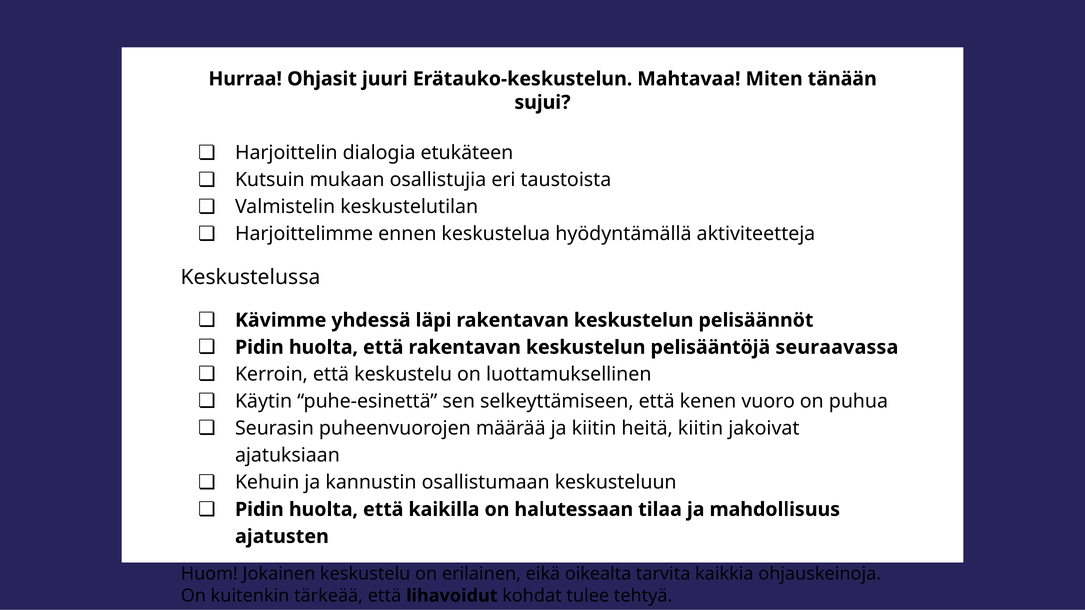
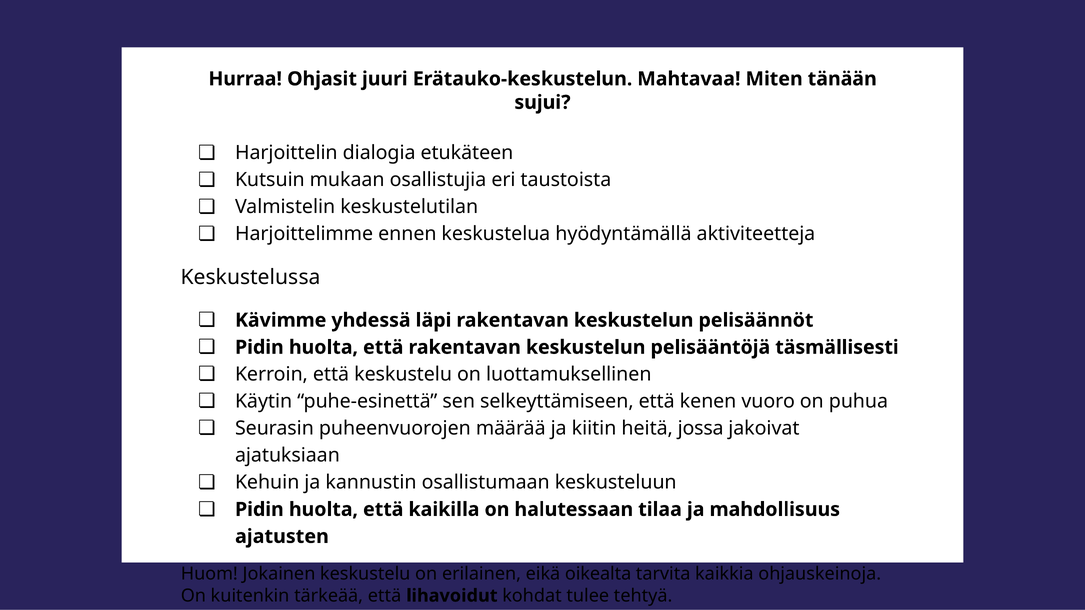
seuraavassa: seuraavassa -> täsmällisesti (837, 347)
heitä kiitin: kiitin -> jossa (701, 429)
